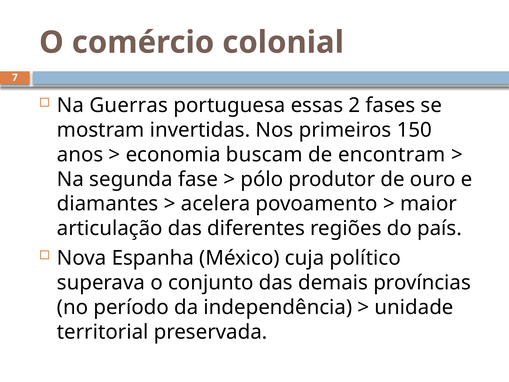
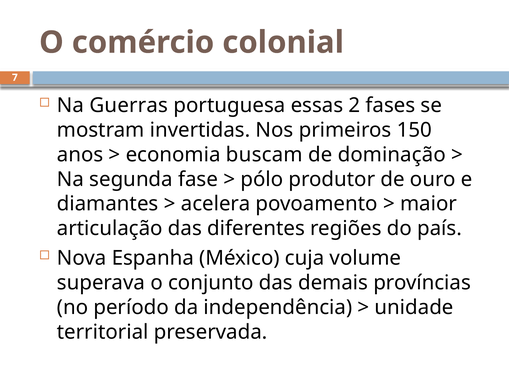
encontram: encontram -> dominação (392, 155)
político: político -> volume (365, 258)
